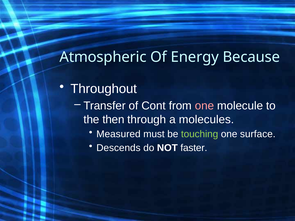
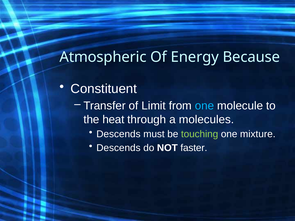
Throughout: Throughout -> Constituent (104, 89)
Cont: Cont -> Limit (154, 106)
one colour: pink -> light blue (204, 106)
then: then -> heat (113, 120)
Measured: Measured -> Descends (118, 134)
surface: surface -> mixture (258, 134)
